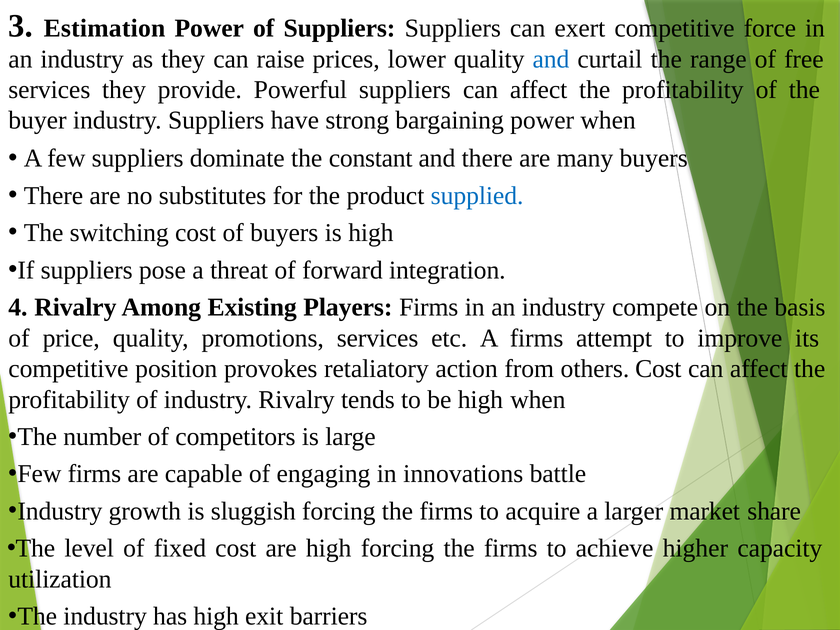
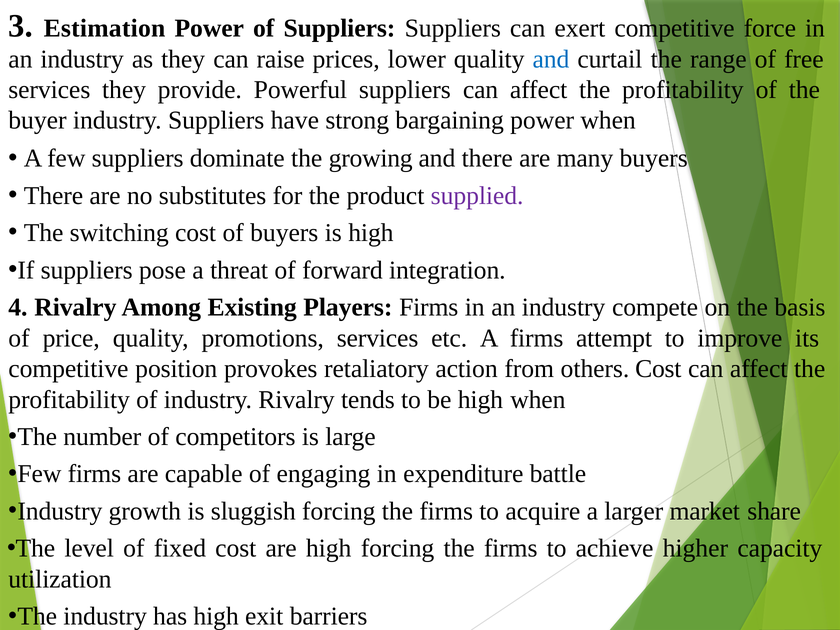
constant: constant -> growing (371, 159)
supplied colour: blue -> purple (477, 196)
innovations: innovations -> expenditure (463, 474)
